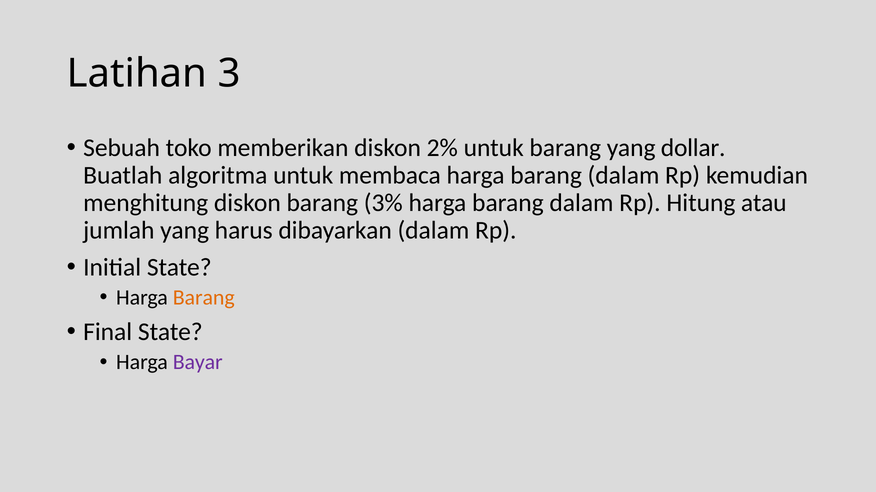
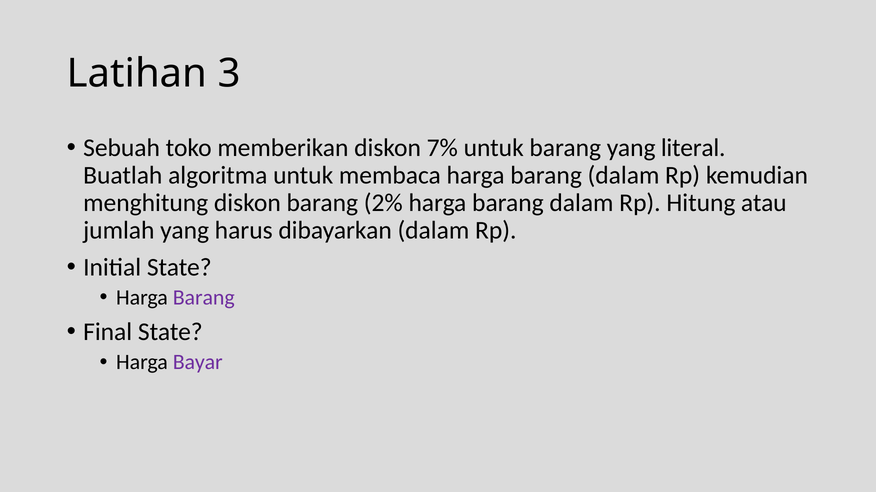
2%: 2% -> 7% (442, 148)
dollar: dollar -> literal (693, 148)
3%: 3% -> 2% (383, 203)
Barang colour: orange -> purple (204, 298)
